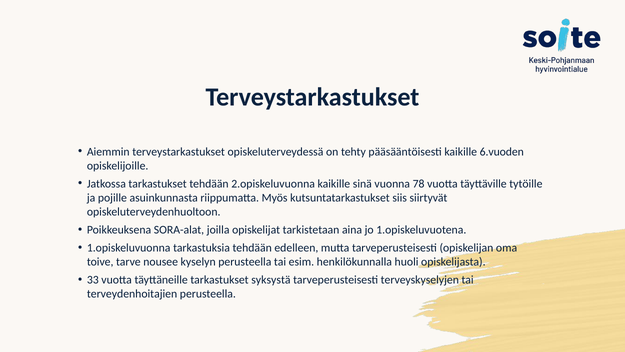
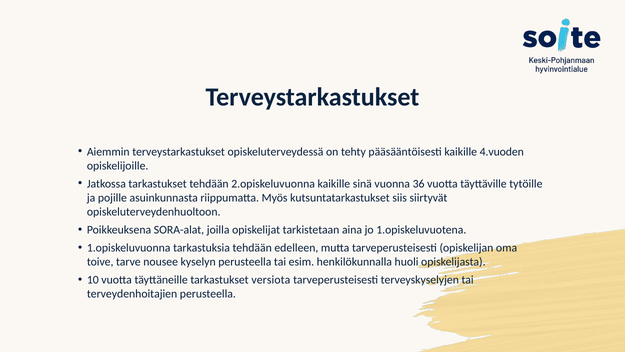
6.vuoden: 6.vuoden -> 4.vuoden (502, 151)
78: 78 -> 36 (419, 184)
33: 33 -> 10 (93, 280)
syksystä: syksystä -> versiota (271, 280)
